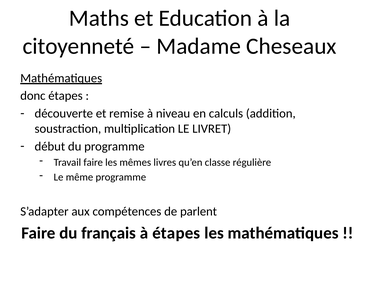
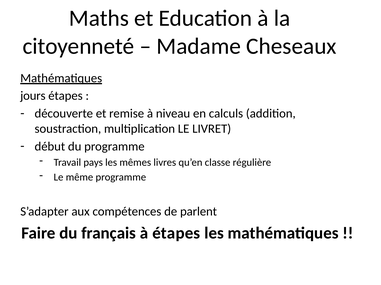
donc: donc -> jours (33, 96)
Travail faire: faire -> pays (93, 163)
